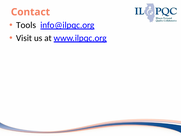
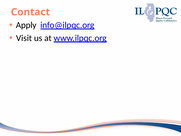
Tools: Tools -> Apply (26, 25)
